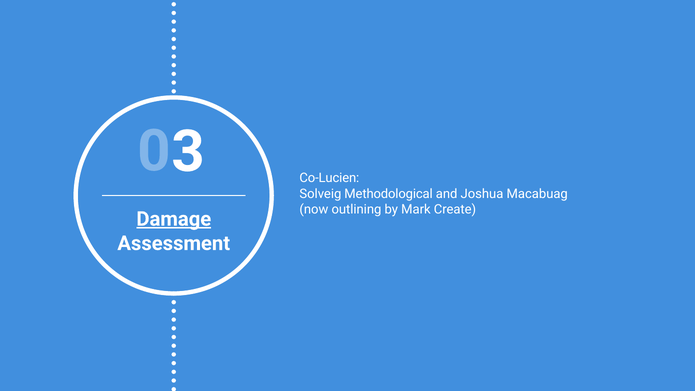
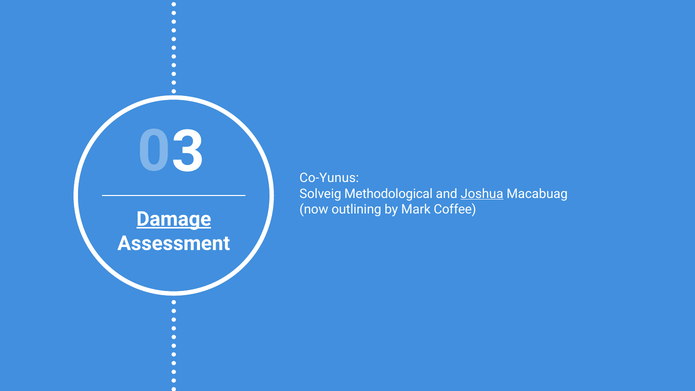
Co-Lucien: Co-Lucien -> Co-Yunus (329, 178)
Joshua underline: none -> present (482, 194)
Create: Create -> Coffee (455, 209)
